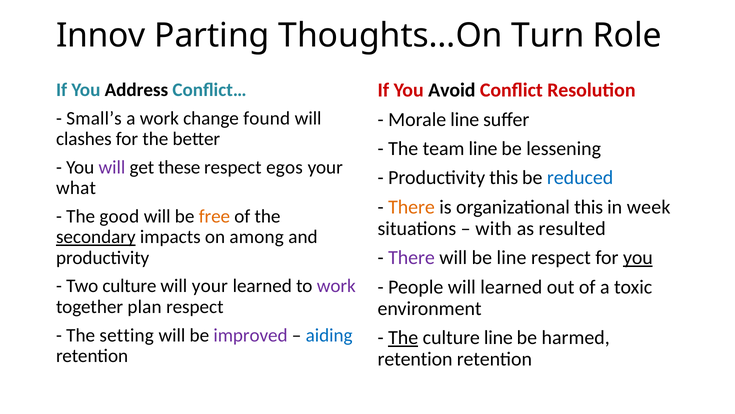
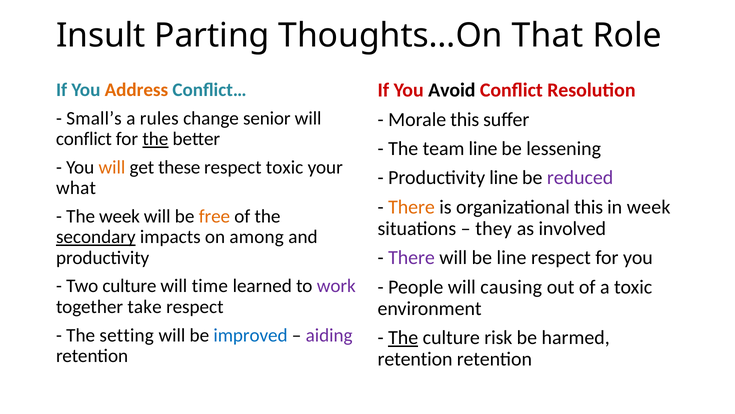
Innov: Innov -> Insult (101, 36)
Turn: Turn -> That (548, 36)
Address colour: black -> orange (136, 90)
a work: work -> rules (159, 118)
found: found -> senior (267, 118)
Morale line: line -> this (465, 119)
clashes: clashes -> conflict (84, 139)
the underline: none -> present (155, 139)
will colour: purple -> orange (112, 167)
respect egos: egos -> toxic (285, 167)
Productivity this: this -> line (504, 178)
reduced colour: blue -> purple (580, 178)
The good: good -> week (119, 216)
with: with -> they (494, 228)
resulted: resulted -> involved (572, 228)
you underline: present -> none (638, 257)
will your: your -> time (210, 286)
will learned: learned -> causing (511, 287)
plan: plan -> take (145, 306)
improved colour: purple -> blue (251, 335)
aiding colour: blue -> purple (329, 335)
culture line: line -> risk (498, 337)
